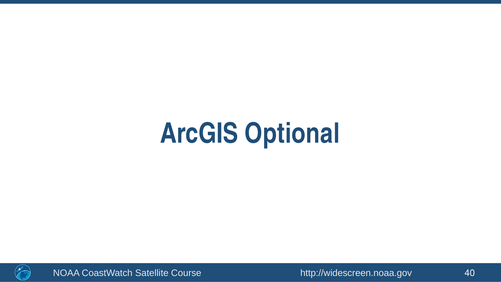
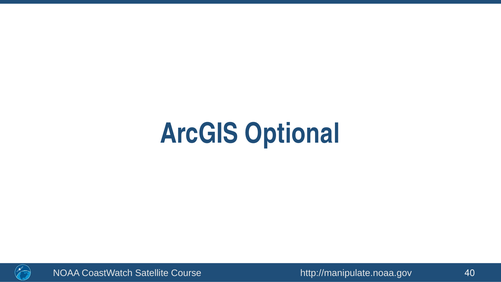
http://widescreen.noaa.gov: http://widescreen.noaa.gov -> http://manipulate.noaa.gov (356, 273)
